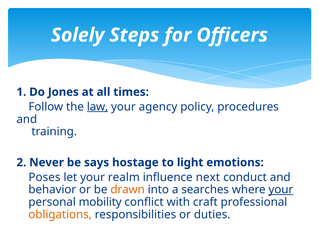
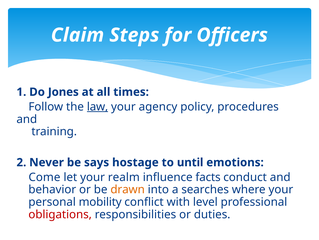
Solely: Solely -> Claim (77, 35)
light: light -> until (190, 162)
Poses: Poses -> Come (44, 177)
next: next -> facts (208, 177)
your underline: present -> none (281, 189)
craft: craft -> level (205, 202)
obligations colour: orange -> red (60, 214)
